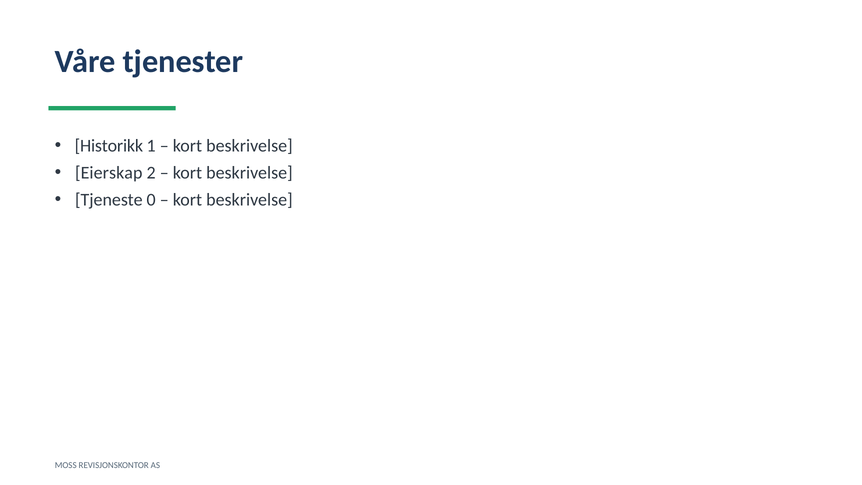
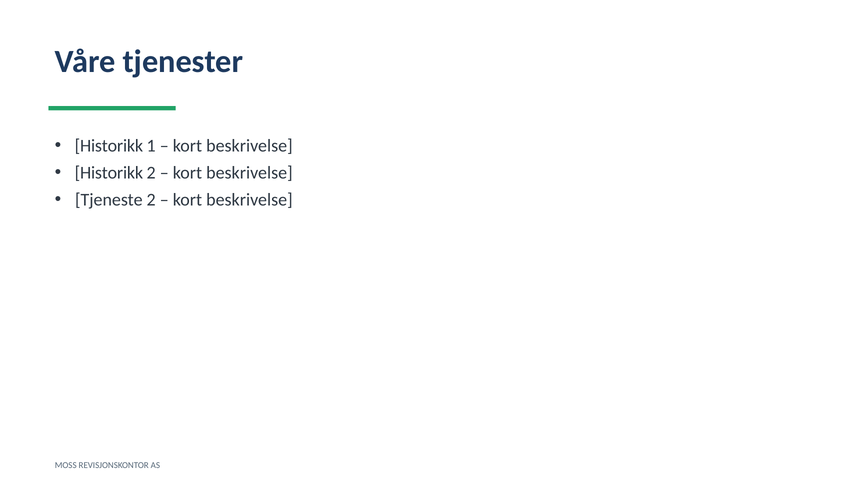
Eierskap: Eierskap -> Historikk (109, 173)
Tjeneste 0: 0 -> 2 (151, 200)
